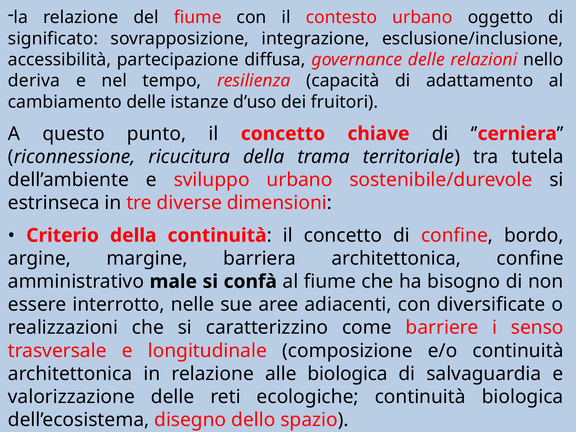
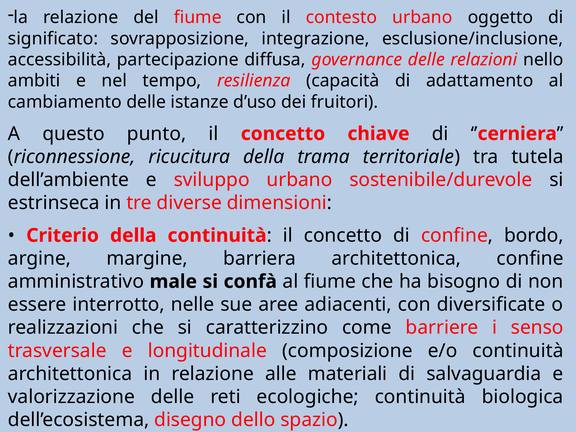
deriva: deriva -> ambiti (34, 81)
alle biologica: biologica -> materiali (348, 374)
